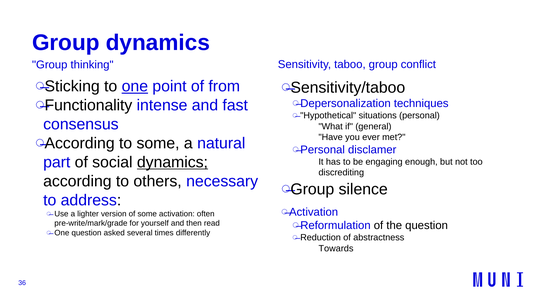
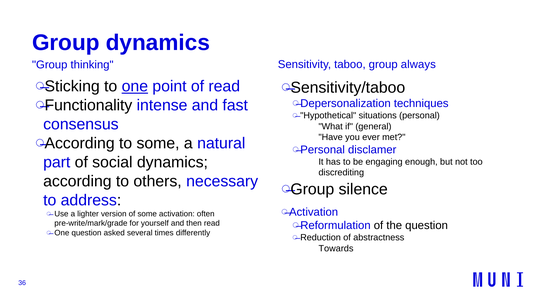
conflict: conflict -> always (418, 64)
of from: from -> read (224, 86)
dynamics underline: present -> none (172, 162)
